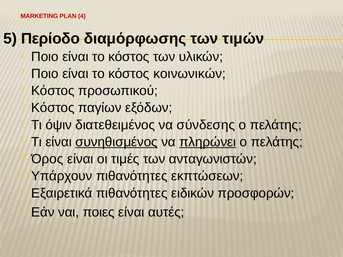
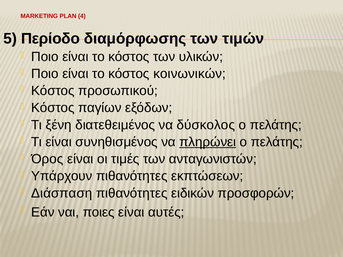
όψιν: όψιν -> ξένη (59, 125)
σύνδεσης: σύνδεσης -> δύσκολος (206, 125)
συνηθισμένος underline: present -> none (116, 142)
Εξαιρετικά: Εξαιρετικά -> Διάσπαση (62, 193)
